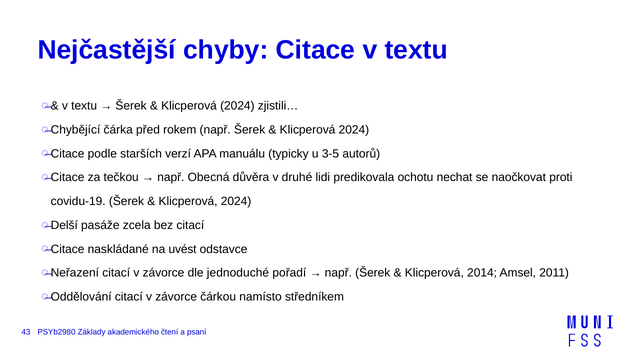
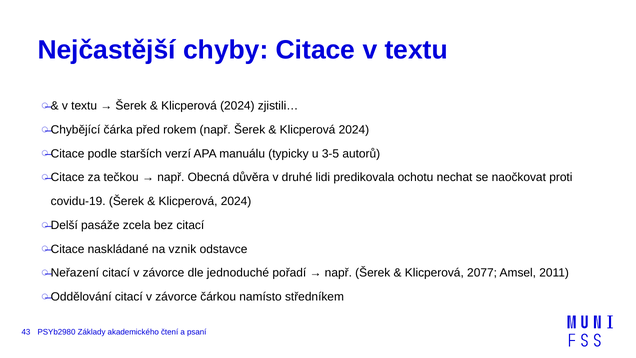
uvést: uvést -> vznik (182, 249)
2014: 2014 -> 2077 (482, 273)
